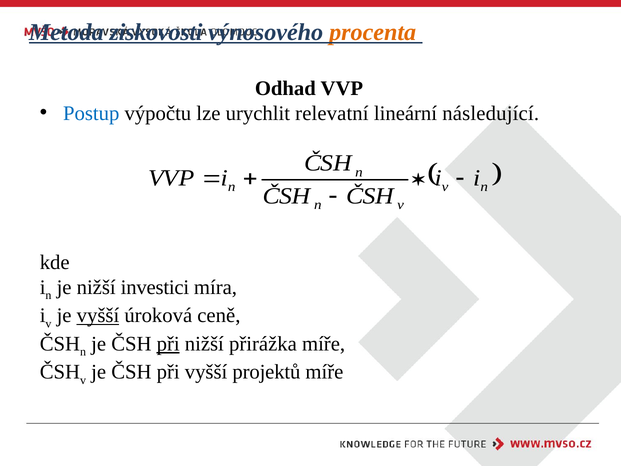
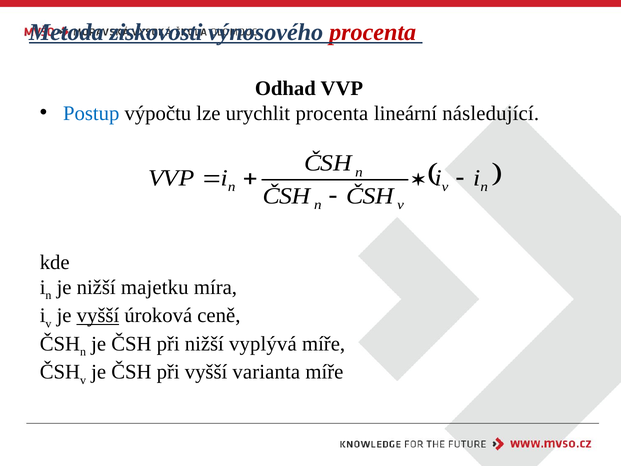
procenta colour: orange -> red (373, 32)
urychlit relevatní: relevatní -> procenta (332, 113)
investici: investici -> majetku (155, 287)
při underline: present -> none (168, 344)
přirážka: přirážka -> vyplývá (263, 344)
projektů: projektů -> varianta (266, 372)
